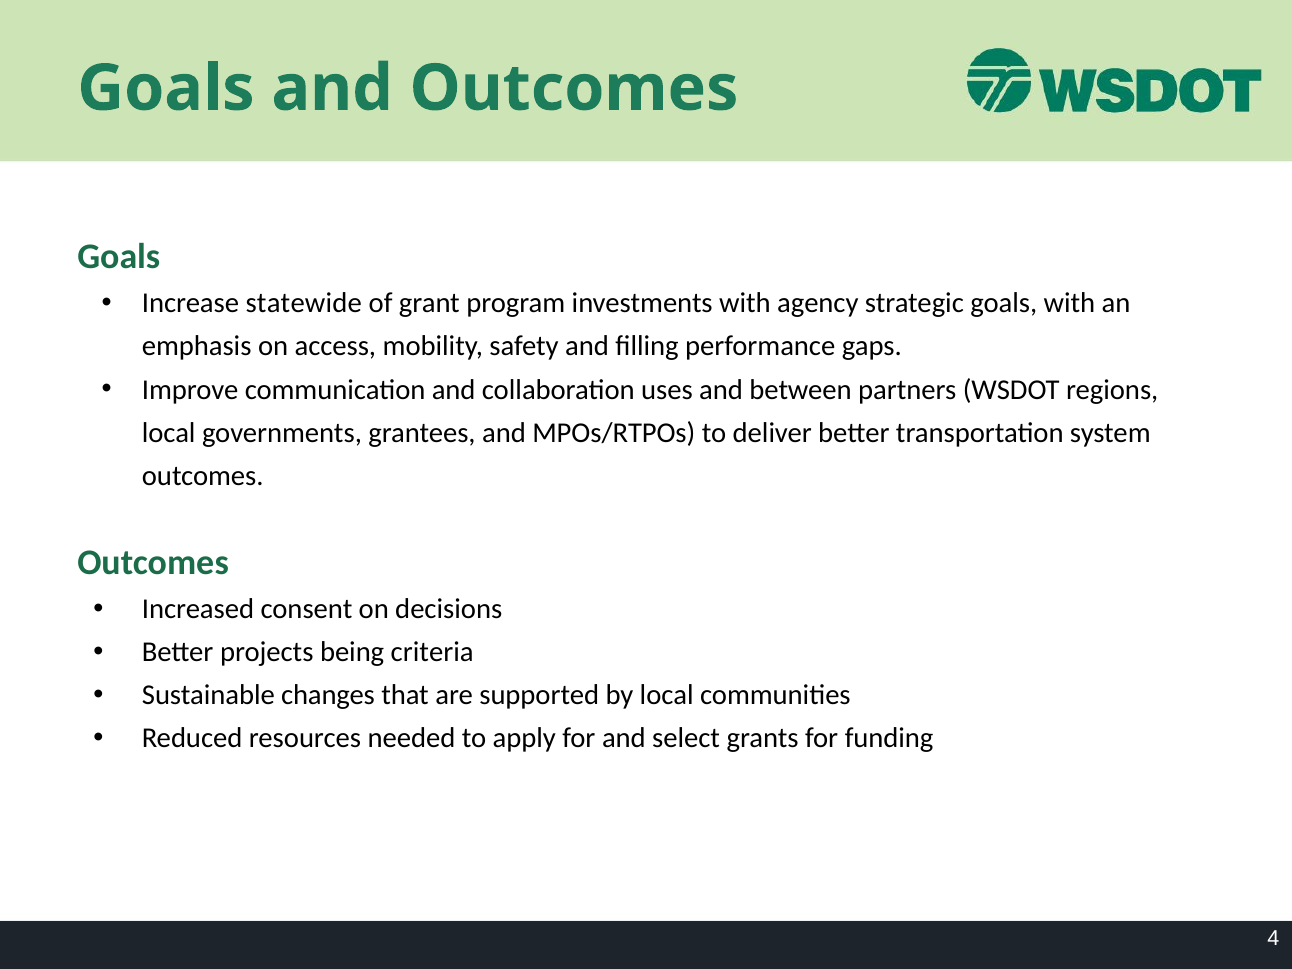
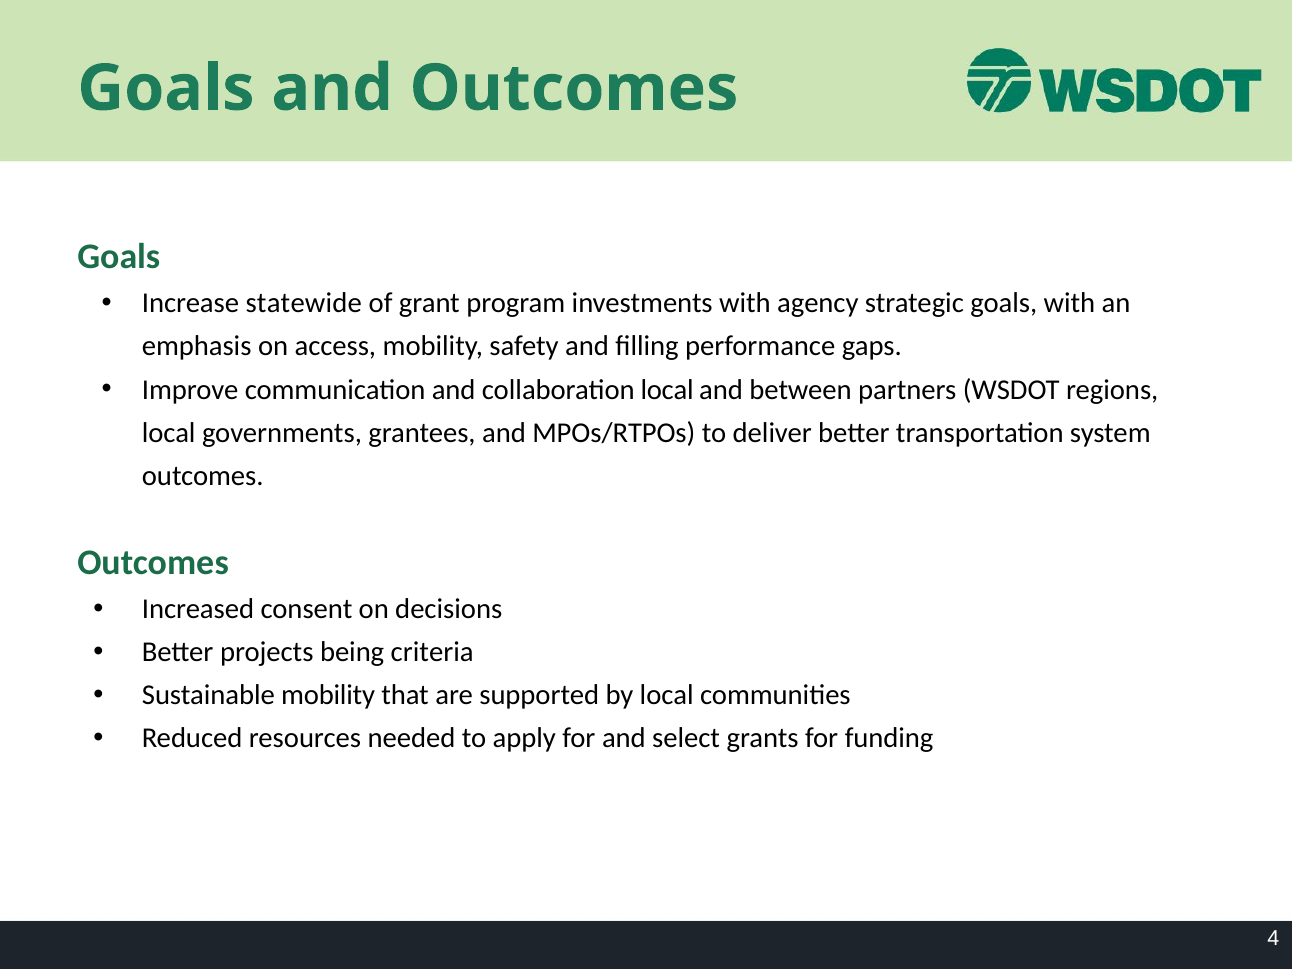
collaboration uses: uses -> local (667, 390)
Sustainable changes: changes -> mobility (328, 695)
